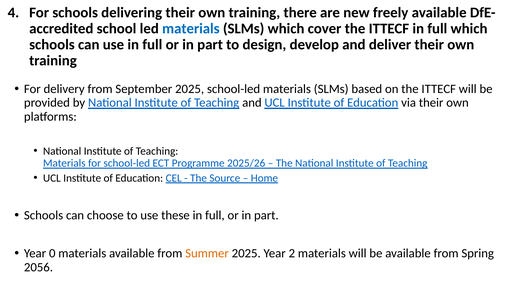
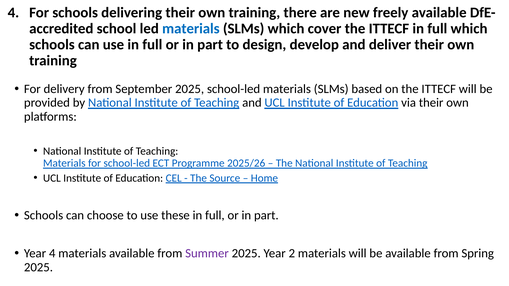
Year 0: 0 -> 4 (52, 254)
Summer colour: orange -> purple (207, 254)
2056: 2056 -> 2025 (38, 267)
